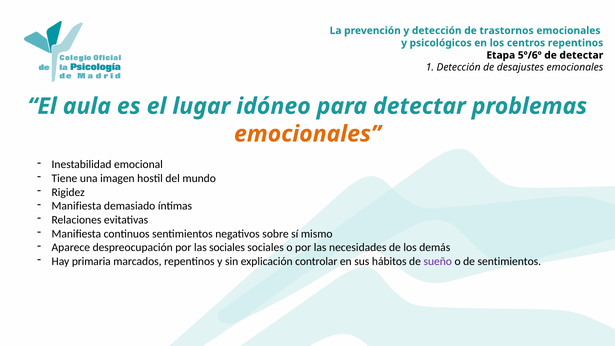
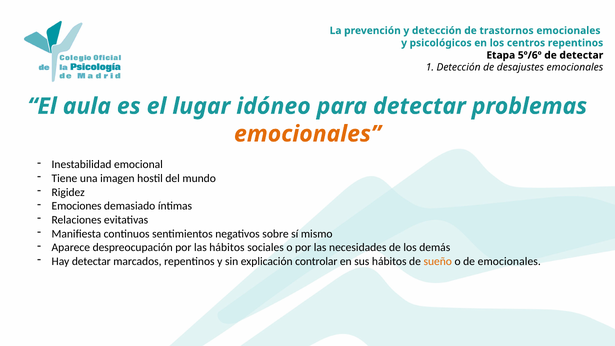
Manifiesta: Manifiesta -> Emociones (77, 206)
las sociales: sociales -> hábitos (227, 248)
Hay primaria: primaria -> detectar (91, 261)
sueño colour: purple -> orange (438, 261)
de sentimientos: sentimientos -> emocionales (509, 261)
